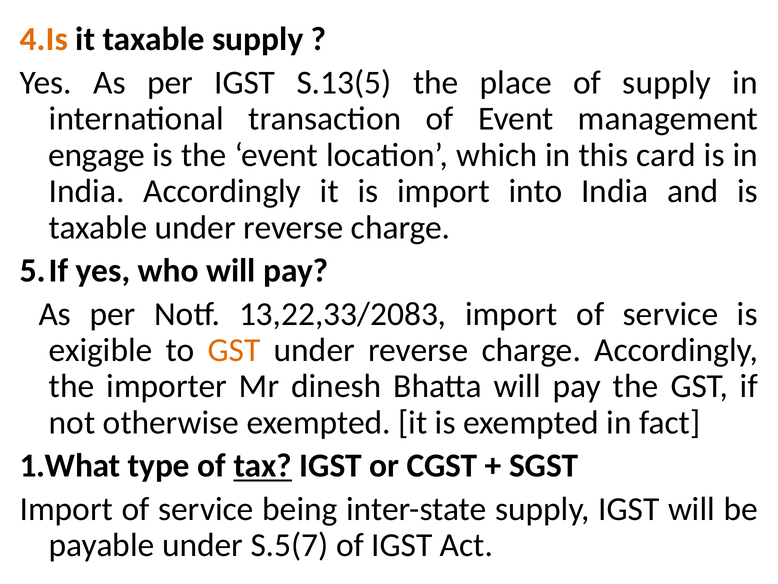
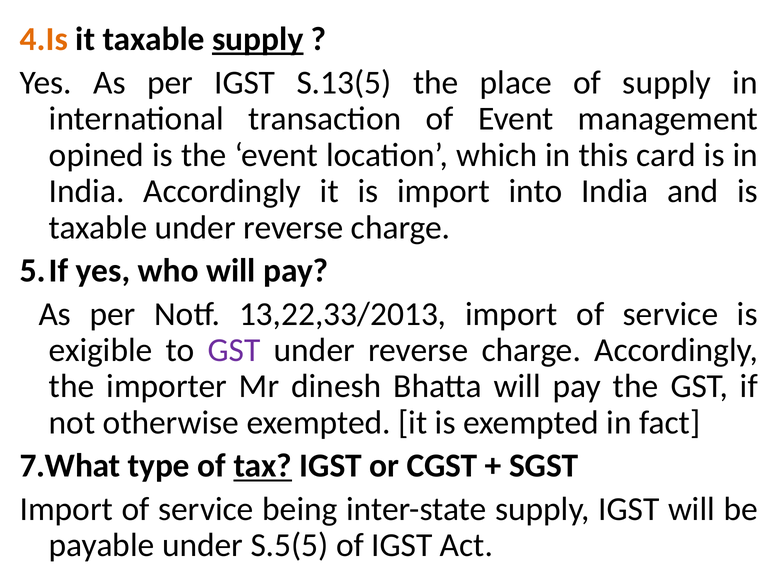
supply underline: none -> present (258, 39)
engage: engage -> opined (97, 155)
13,22,33/2083: 13,22,33/2083 -> 13,22,33/2013 (343, 314)
GST colour: orange -> purple (234, 350)
1.What: 1.What -> 7.What (70, 465)
S.5(7: S.5(7 -> S.5(5 (290, 545)
